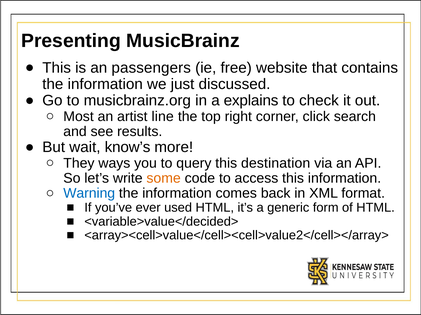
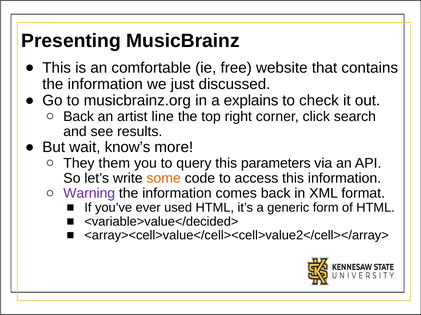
passengers: passengers -> comfortable (151, 68)
Most: Most -> Back (79, 117)
ways: ways -> them (114, 163)
destination: destination -> parameters (276, 163)
Warning colour: blue -> purple (89, 194)
